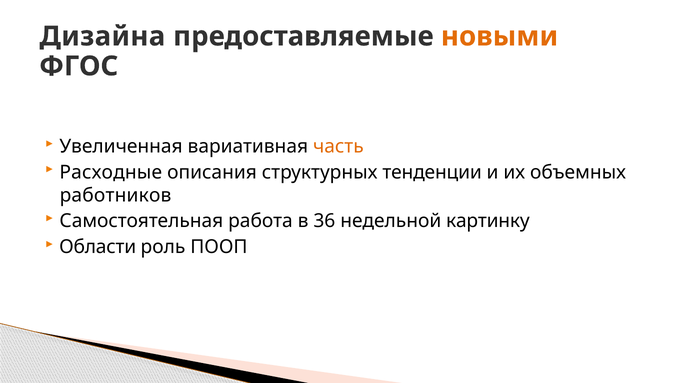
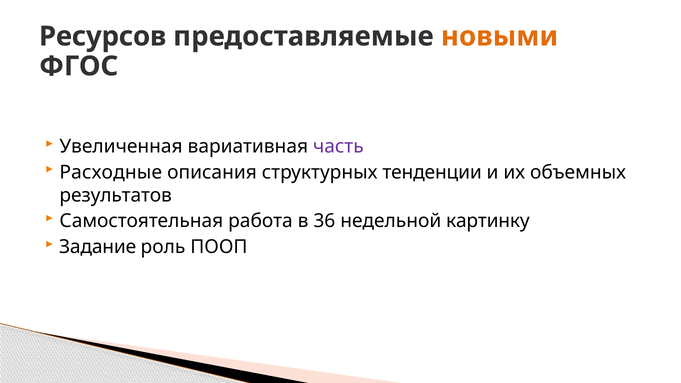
Дизайна: Дизайна -> Ресурсов (103, 36)
часть colour: orange -> purple (338, 146)
работников: работников -> результатов (116, 195)
Области: Области -> Задание (98, 247)
